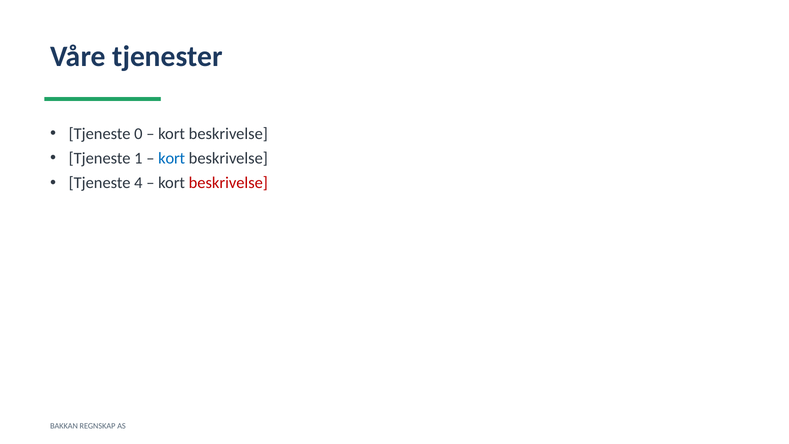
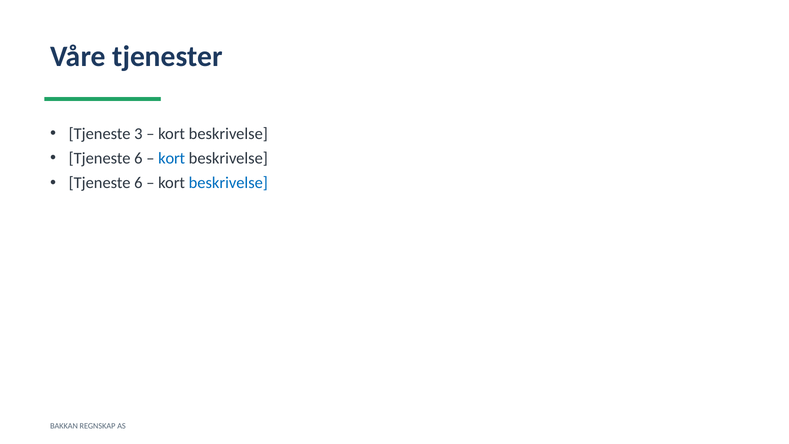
0: 0 -> 3 (138, 134)
1: 1 -> 6 (138, 158)
4: 4 -> 6 (138, 183)
beskrivelse colour: red -> blue (228, 183)
